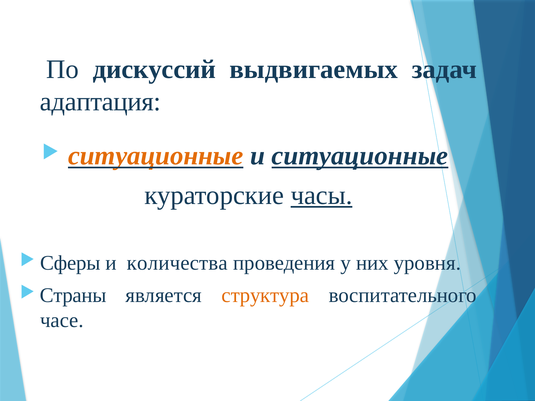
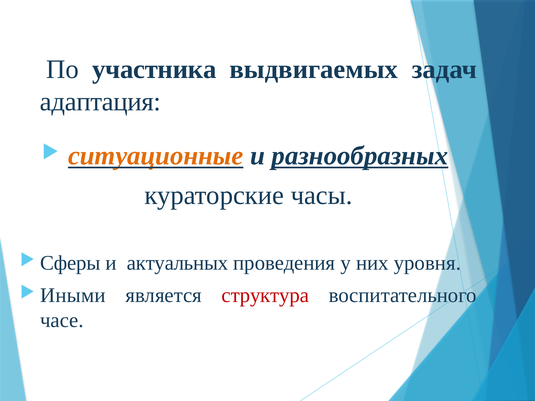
дискуссий: дискуссий -> участника (154, 70)
и ситуационные: ситуационные -> разнообразных (360, 156)
часы underline: present -> none (322, 195)
количества: количества -> актуальных (178, 263)
Страны: Страны -> Иными (73, 296)
структура colour: orange -> red (265, 296)
